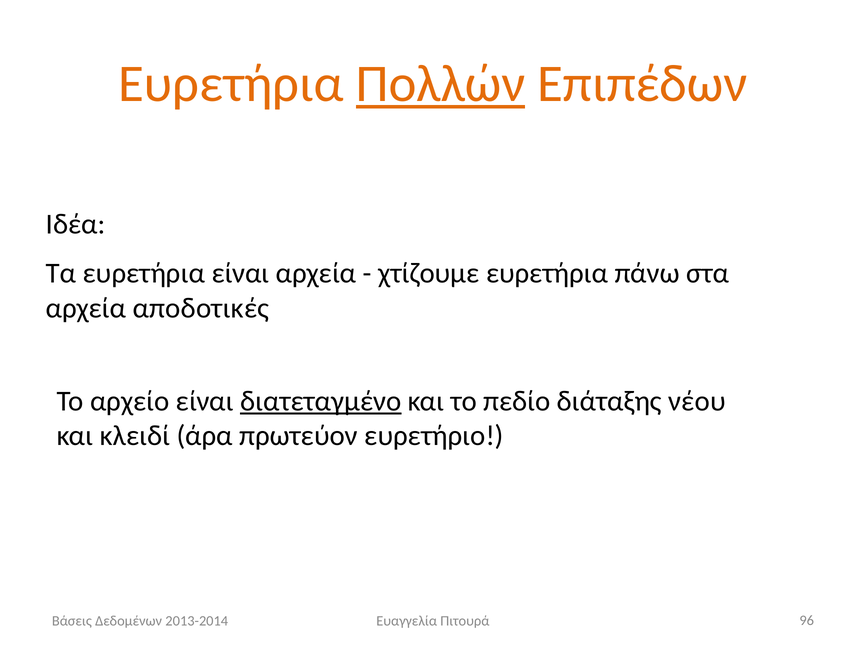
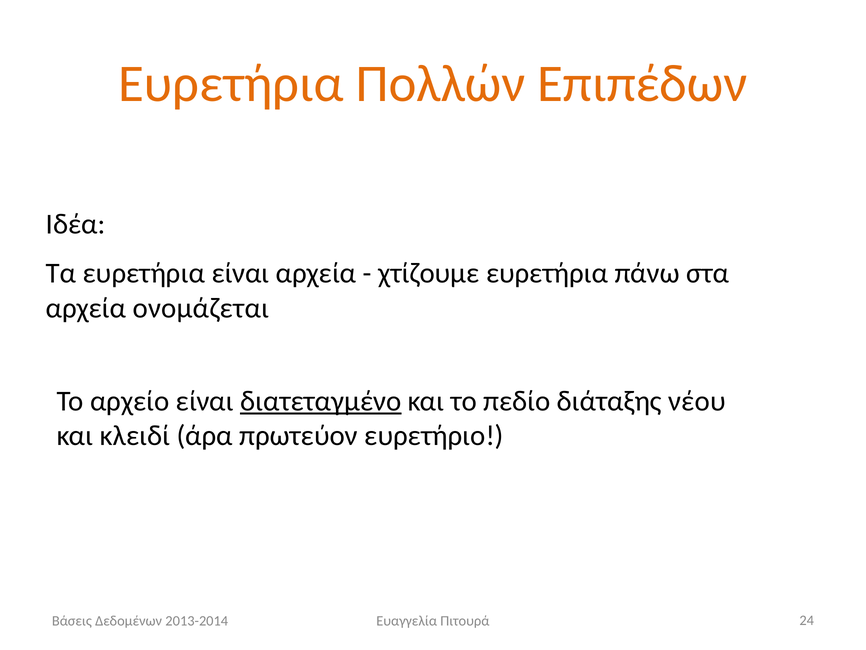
Πολλών underline: present -> none (441, 84)
αποδοτικές: αποδοτικές -> ονομάζεται (201, 308)
96: 96 -> 24 (807, 620)
